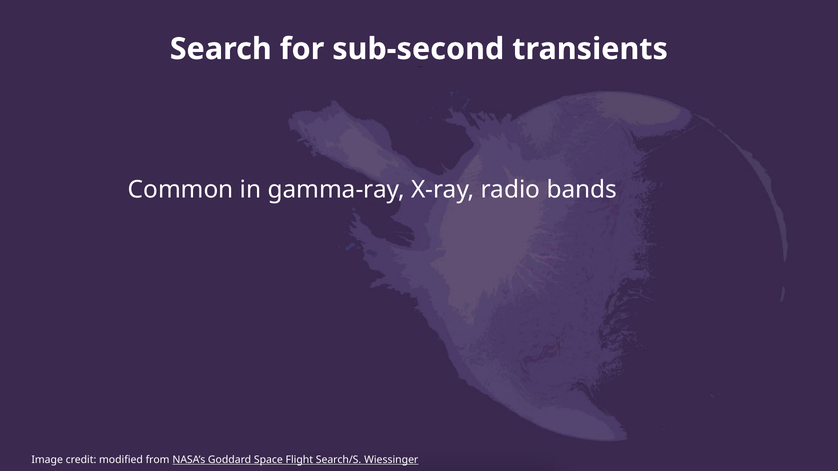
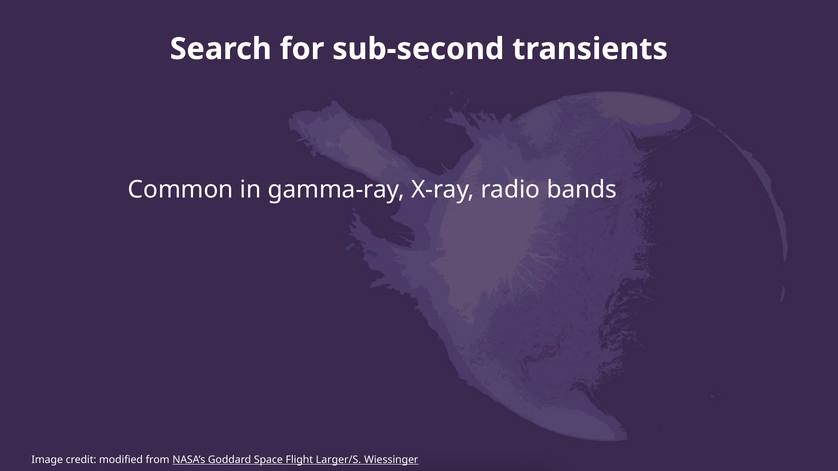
Search/S: Search/S -> Larger/S (338, 460)
